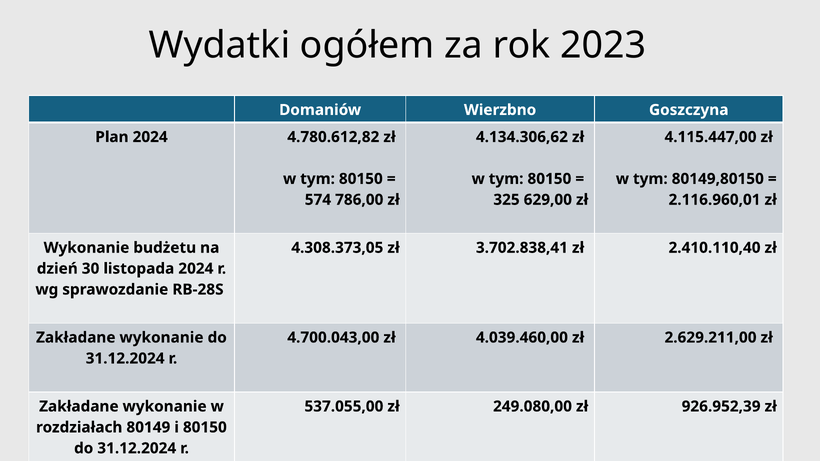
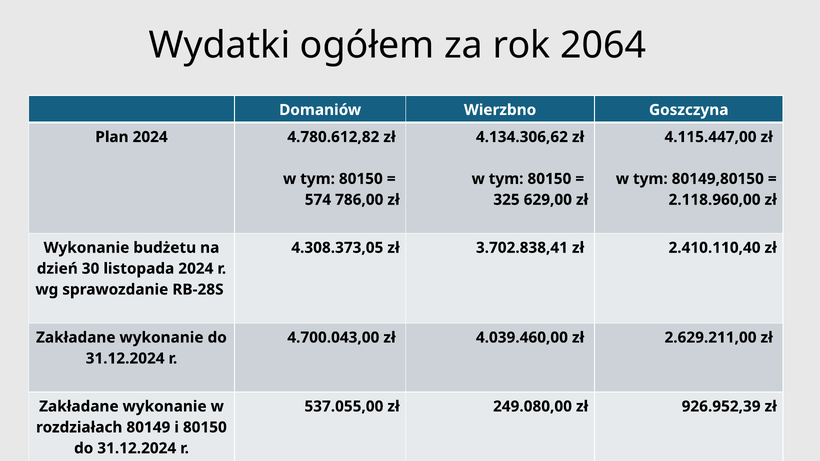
2023: 2023 -> 2064 (603, 45)
2.116.960,01: 2.116.960,01 -> 2.118.960,00 (715, 200)
